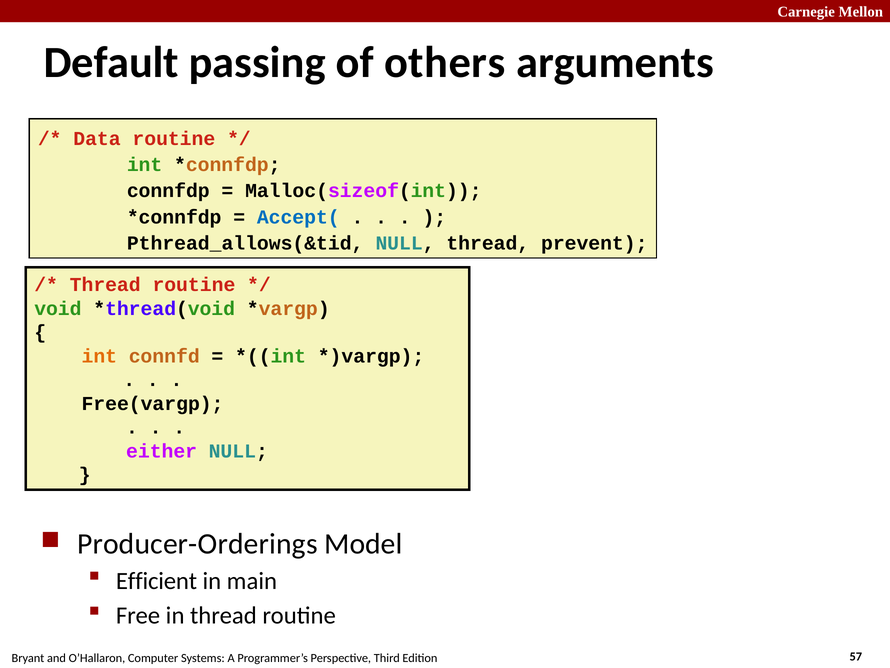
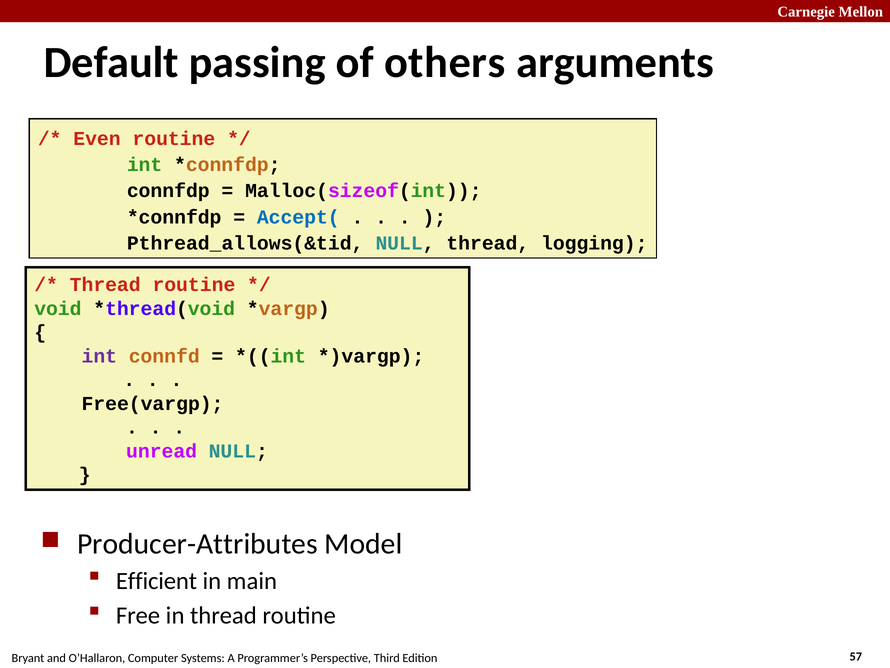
Data: Data -> Even (97, 139)
prevent: prevent -> logging (594, 243)
int colour: orange -> purple (99, 356)
either: either -> unread (162, 451)
Producer-Orderings: Producer-Orderings -> Producer-Attributes (197, 543)
